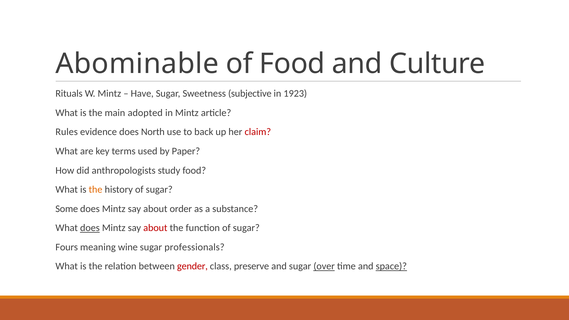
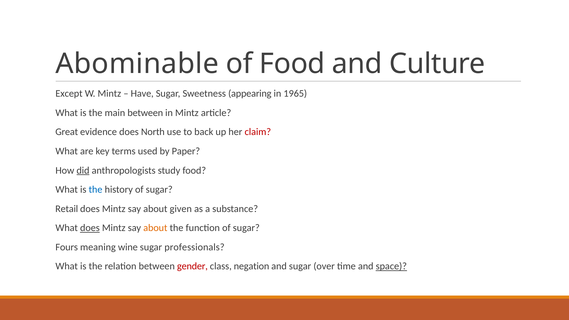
Rituals: Rituals -> Except (69, 94)
subjective: subjective -> appearing (250, 94)
1923: 1923 -> 1965 (295, 94)
main adopted: adopted -> between (145, 113)
Rules: Rules -> Great (67, 132)
did underline: none -> present (83, 170)
the colour: orange -> blue (96, 190)
Some: Some -> Retail (67, 209)
order: order -> given (181, 209)
about colour: red -> orange (155, 228)
preserve: preserve -> negation (252, 266)
over underline: present -> none (324, 266)
